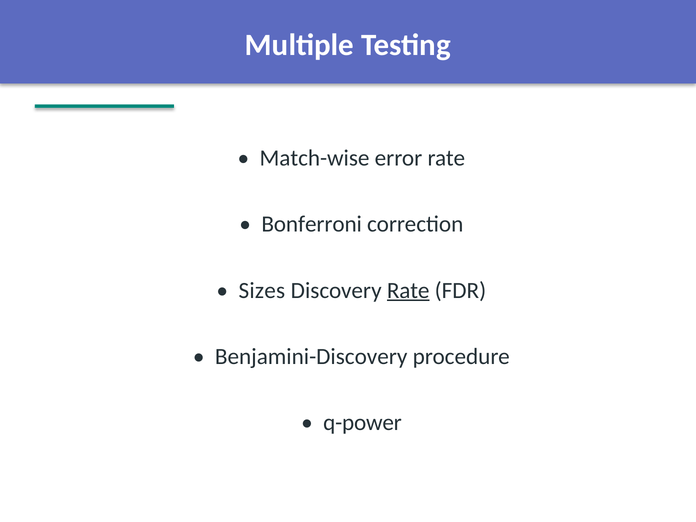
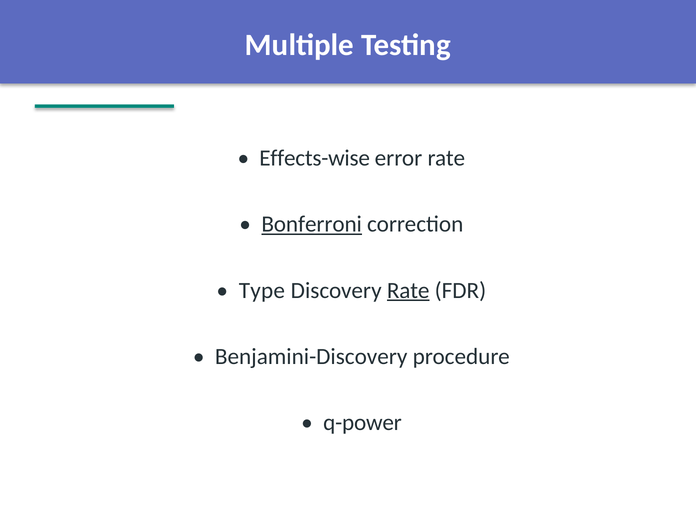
Match-wise: Match-wise -> Effects-wise (315, 158)
Bonferroni underline: none -> present (312, 224)
Sizes: Sizes -> Type (262, 290)
